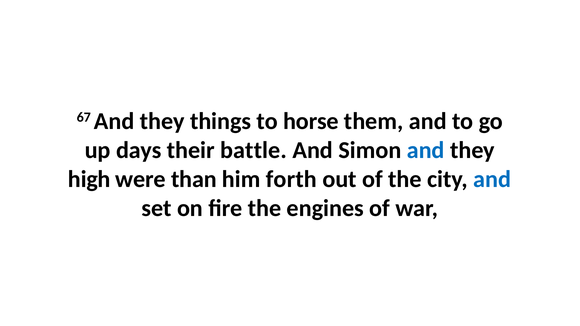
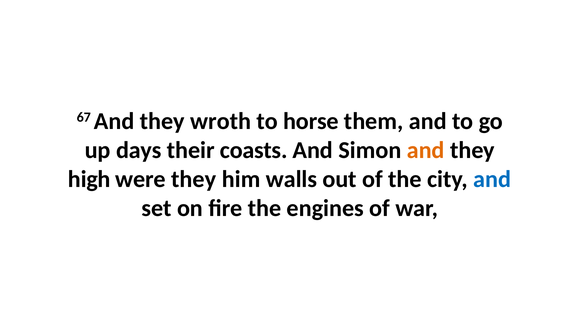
things: things -> wroth (221, 121)
battle: battle -> coasts (254, 150)
and colour: blue -> orange (426, 150)
were than: than -> they (194, 179)
forth: forth -> walls (291, 179)
